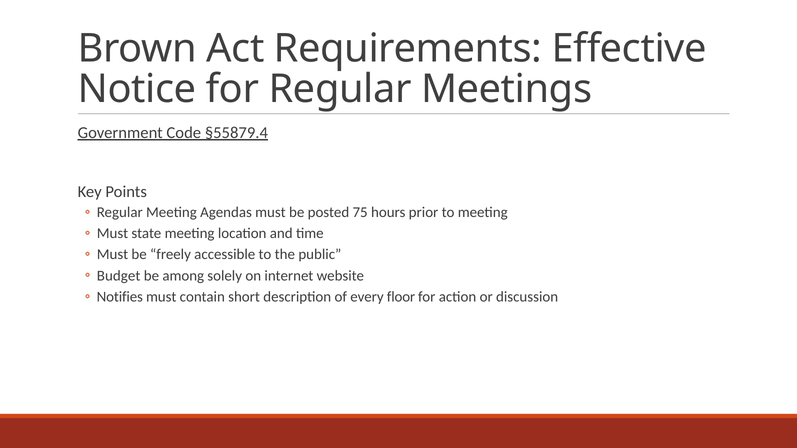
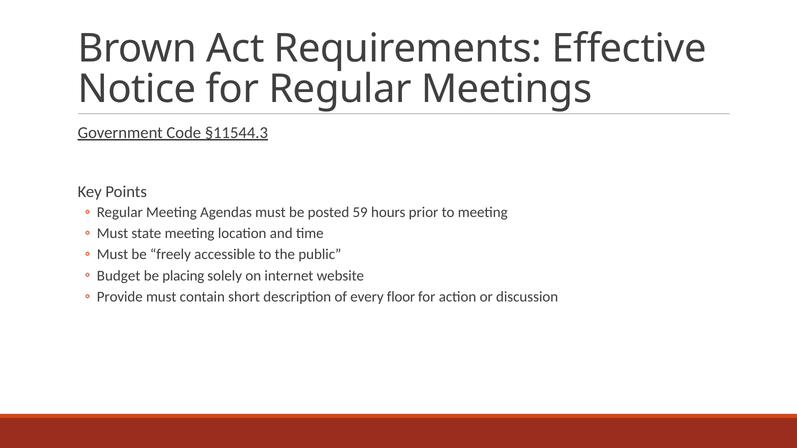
§55879.4: §55879.4 -> §11544.3 (236, 133)
75: 75 -> 59 (360, 212)
among: among -> placing (183, 276)
Notifies: Notifies -> Provide (120, 297)
